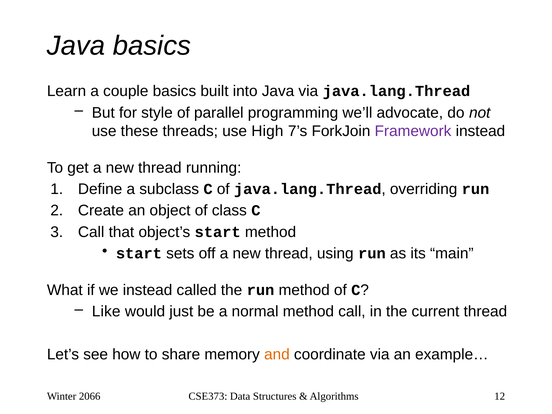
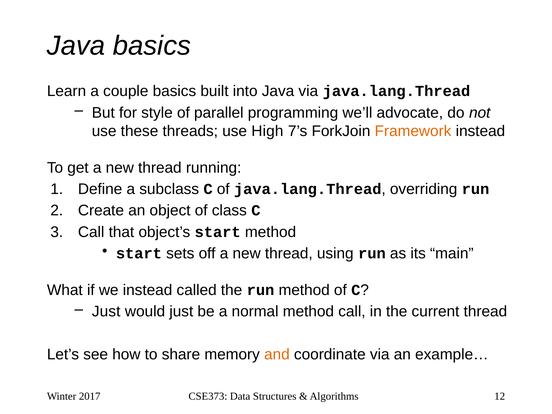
Framework colour: purple -> orange (413, 131)
Like: Like -> Just (106, 311)
2066: 2066 -> 2017 (90, 396)
